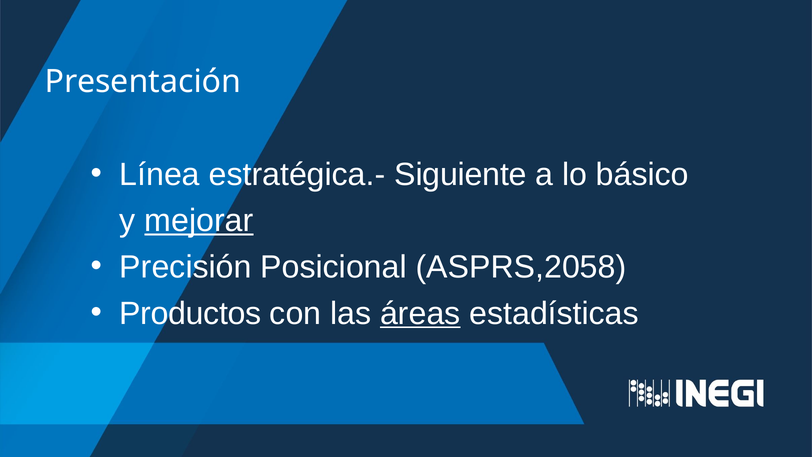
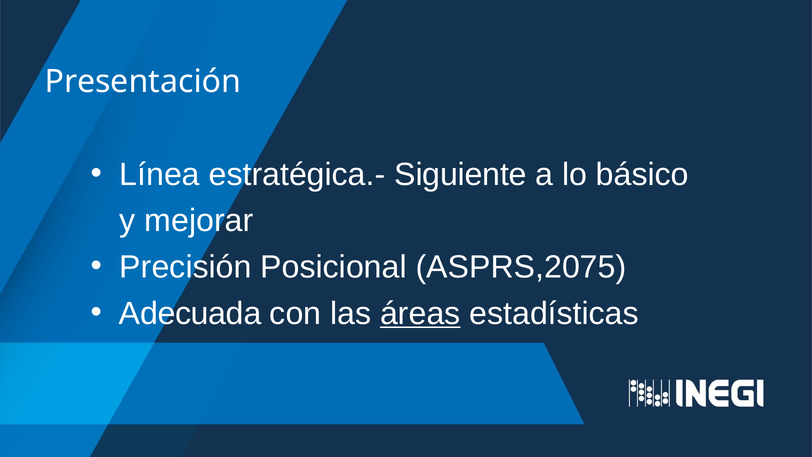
mejorar underline: present -> none (199, 221)
ASPRS,2058: ASPRS,2058 -> ASPRS,2075 (521, 267)
Productos: Productos -> Adecuada (190, 313)
